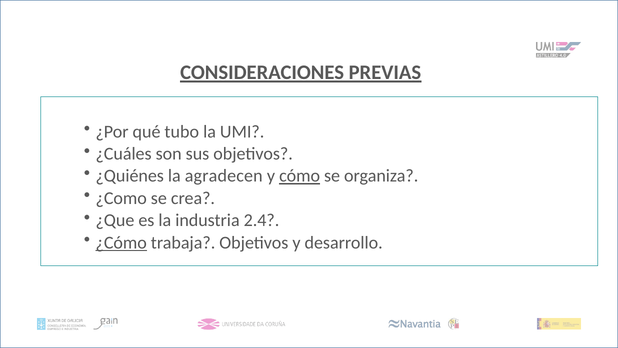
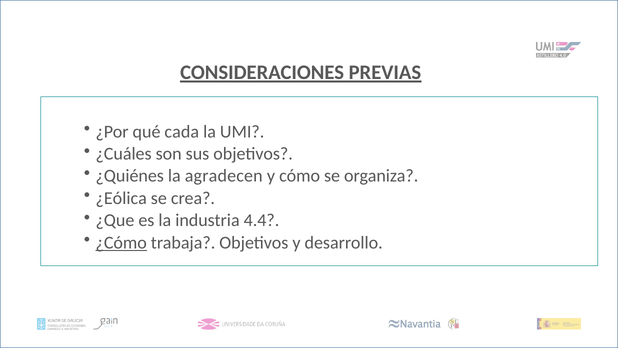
tubo: tubo -> cada (182, 131)
cómo underline: present -> none (300, 176)
¿Como: ¿Como -> ¿Eólica (121, 198)
2.4: 2.4 -> 4.4 (262, 220)
